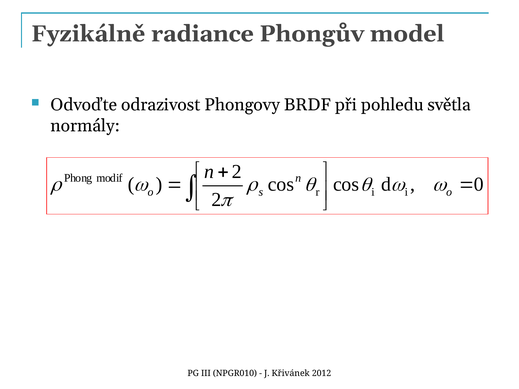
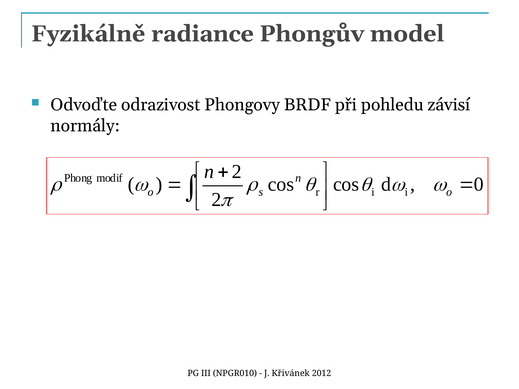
světla: světla -> závisí (449, 105)
